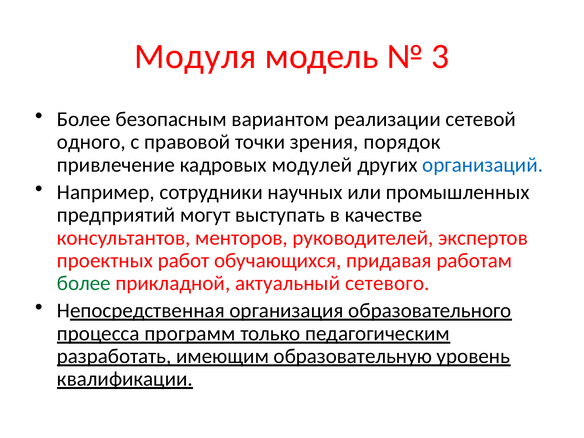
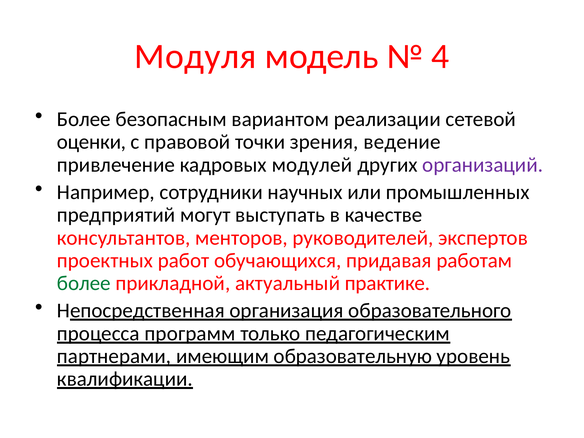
3: 3 -> 4 (440, 57)
одного: одного -> оценки (92, 142)
порядок: порядок -> ведение (402, 142)
организаций colour: blue -> purple (483, 165)
сетевого: сетевого -> практике (388, 283)
разработать: разработать -> партнерами (114, 356)
